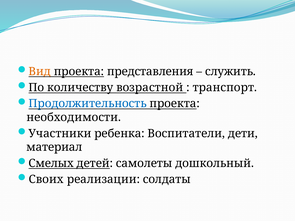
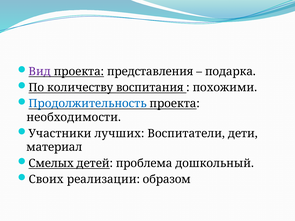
Вид colour: orange -> purple (40, 72)
служить: служить -> подарка (230, 72)
возрастной: возрастной -> воспитания (150, 88)
транспорт: транспорт -> похожими (225, 88)
ребенка: ребенка -> лучших (119, 134)
самолеты: самолеты -> проблема (144, 163)
солдаты: солдаты -> образом (167, 179)
